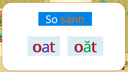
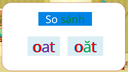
sánh colour: orange -> green (73, 20)
